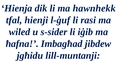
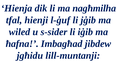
hawnhekk: hawnhekk -> nagħmilha (94, 8)
rasi: rasi -> jġib (88, 20)
